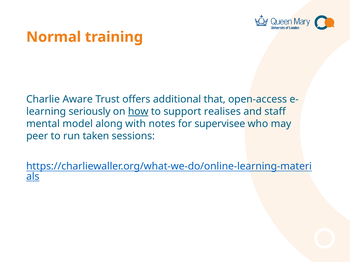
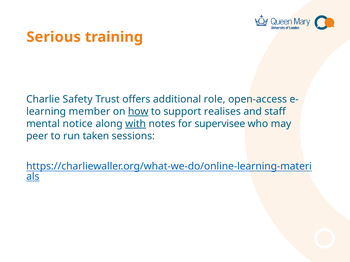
Normal: Normal -> Serious (54, 37)
Aware: Aware -> Safety (78, 100)
that: that -> role (215, 100)
seriously: seriously -> member (89, 112)
model: model -> notice (78, 124)
with underline: none -> present (136, 124)
